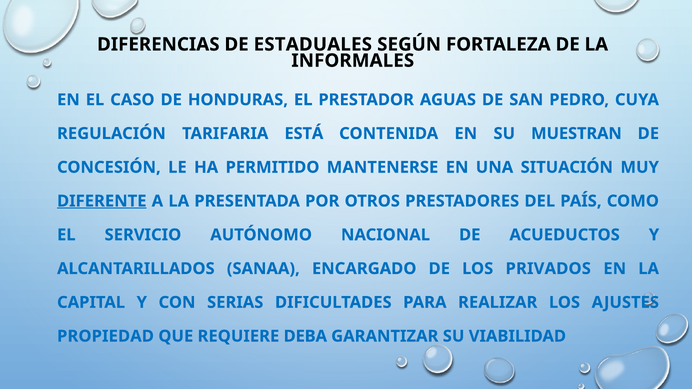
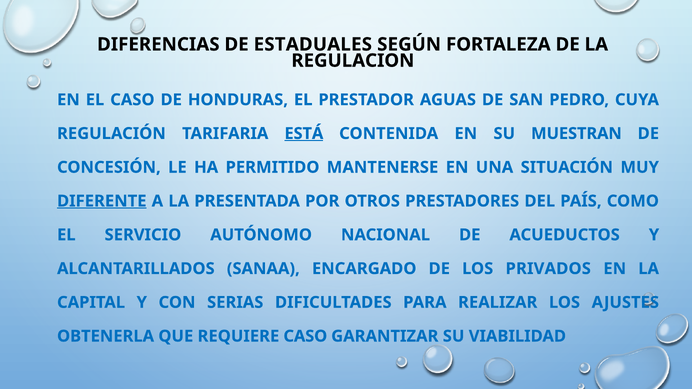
INFORMALES: INFORMALES -> REGULACION (353, 61)
ESTÁ underline: none -> present (304, 134)
PROPIEDAD: PROPIEDAD -> OBTENERLA (106, 336)
REQUIERE DEBA: DEBA -> CASO (305, 336)
